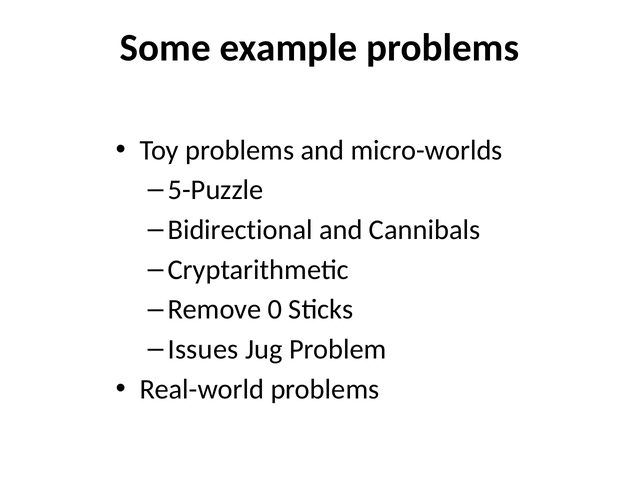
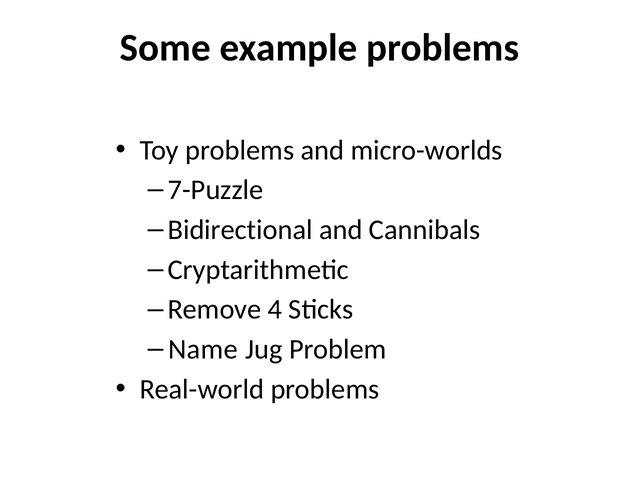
5-Puzzle: 5-Puzzle -> 7-Puzzle (216, 190)
0: 0 -> 4 (275, 310)
Issues: Issues -> Name (203, 349)
